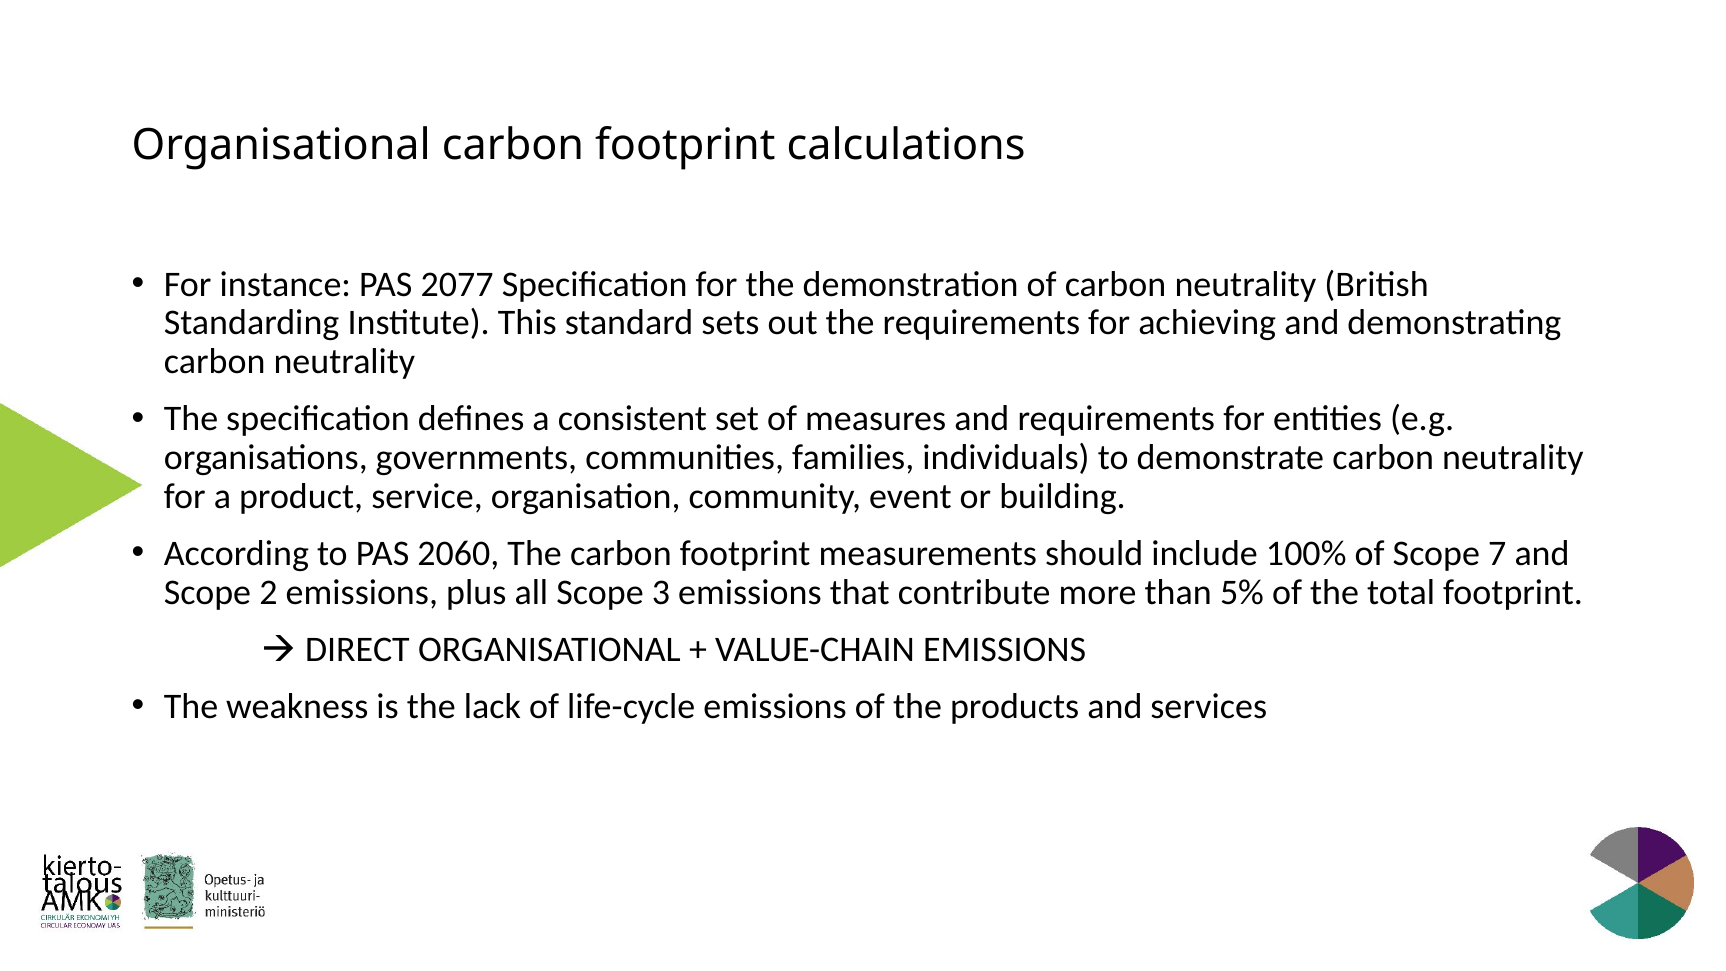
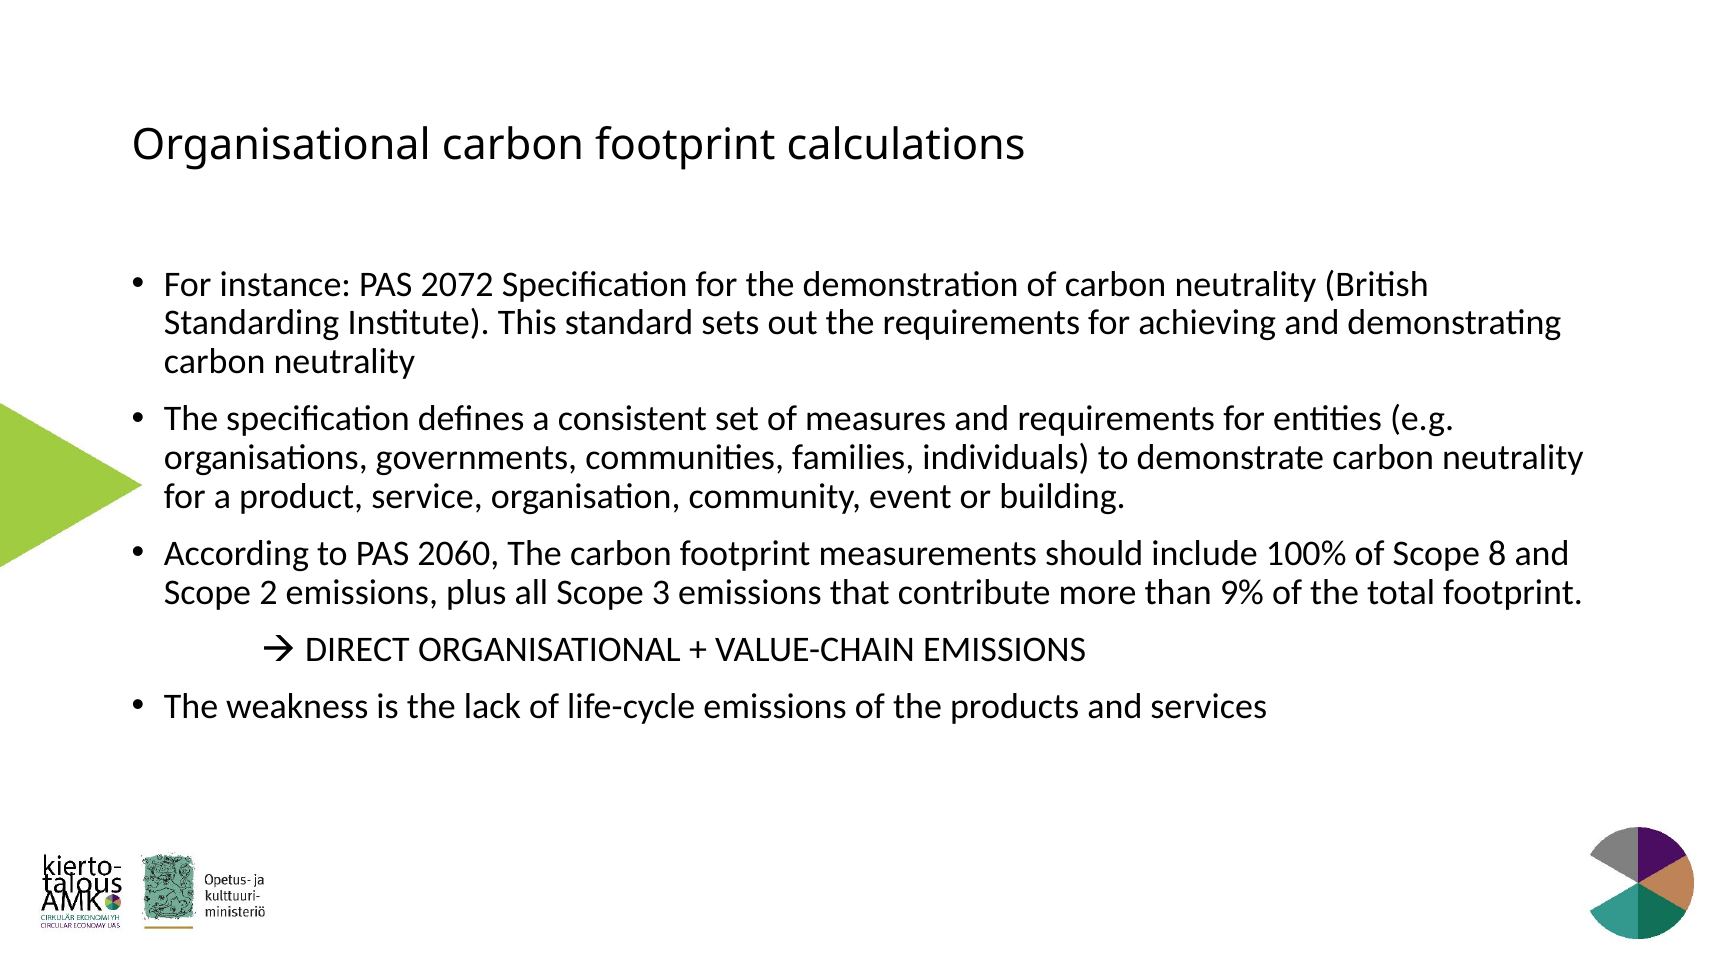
2077: 2077 -> 2072 (457, 284)
7: 7 -> 8 (1497, 553)
5%: 5% -> 9% (1242, 592)
